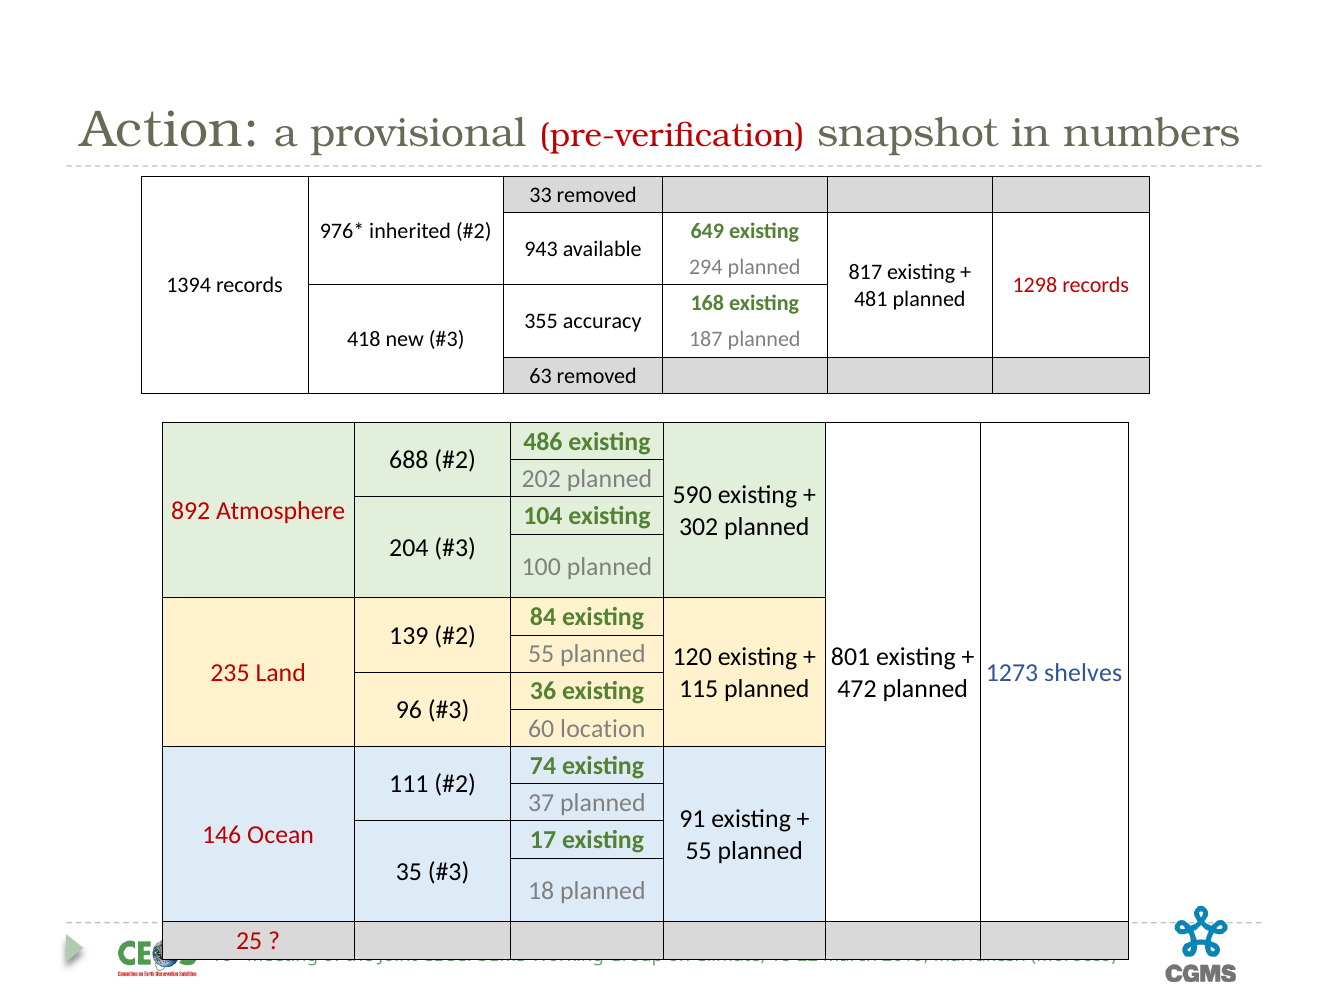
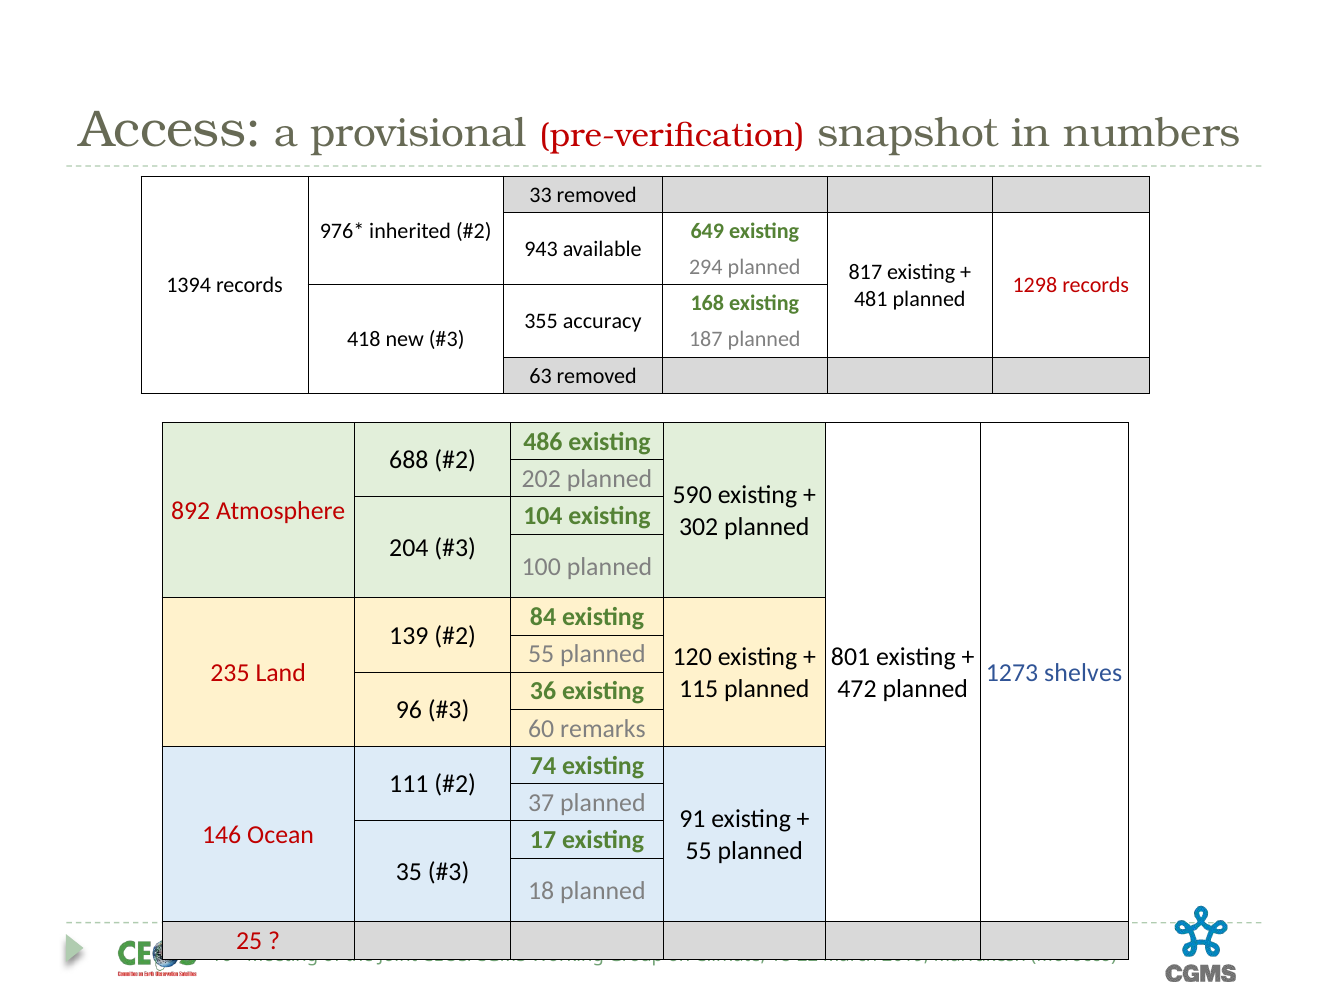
Action: Action -> Access (171, 129)
location: location -> remarks (603, 729)
